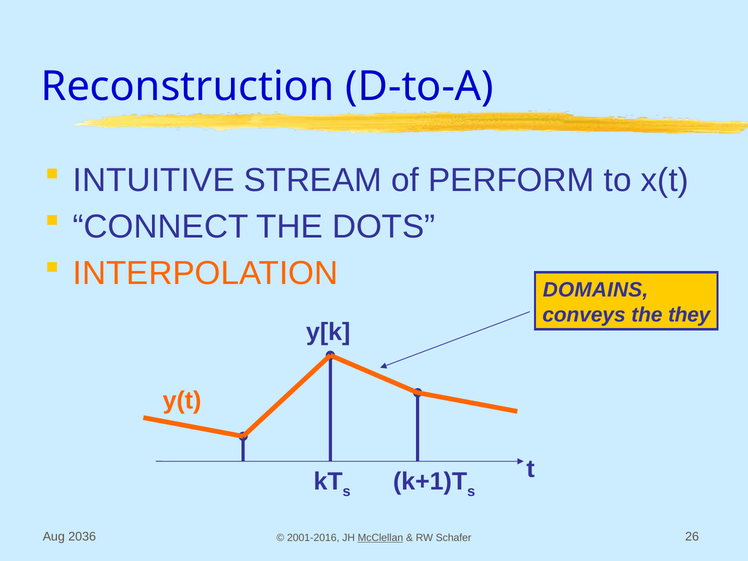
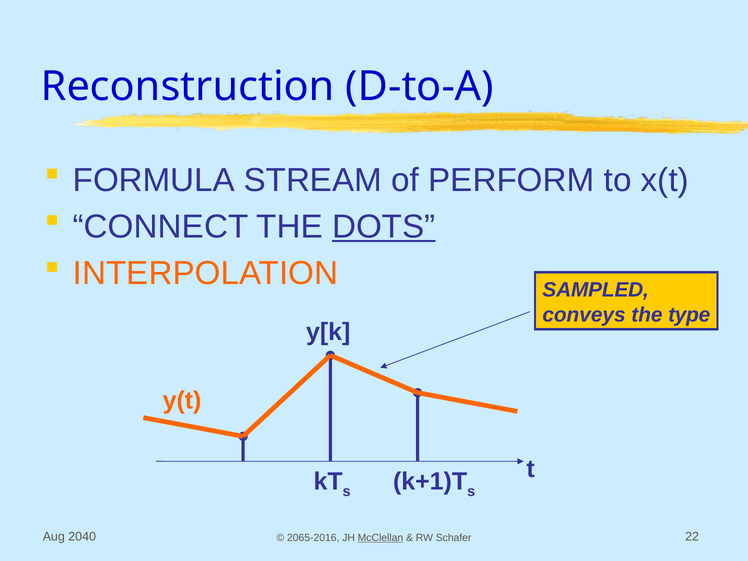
INTUITIVE: INTUITIVE -> FORMULA (154, 180)
DOTS underline: none -> present (384, 227)
DOMAINS: DOMAINS -> SAMPLED (596, 290)
they: they -> type (689, 315)
2036: 2036 -> 2040 (82, 537)
2001-2016: 2001-2016 -> 2065-2016 (313, 538)
26: 26 -> 22 (692, 537)
